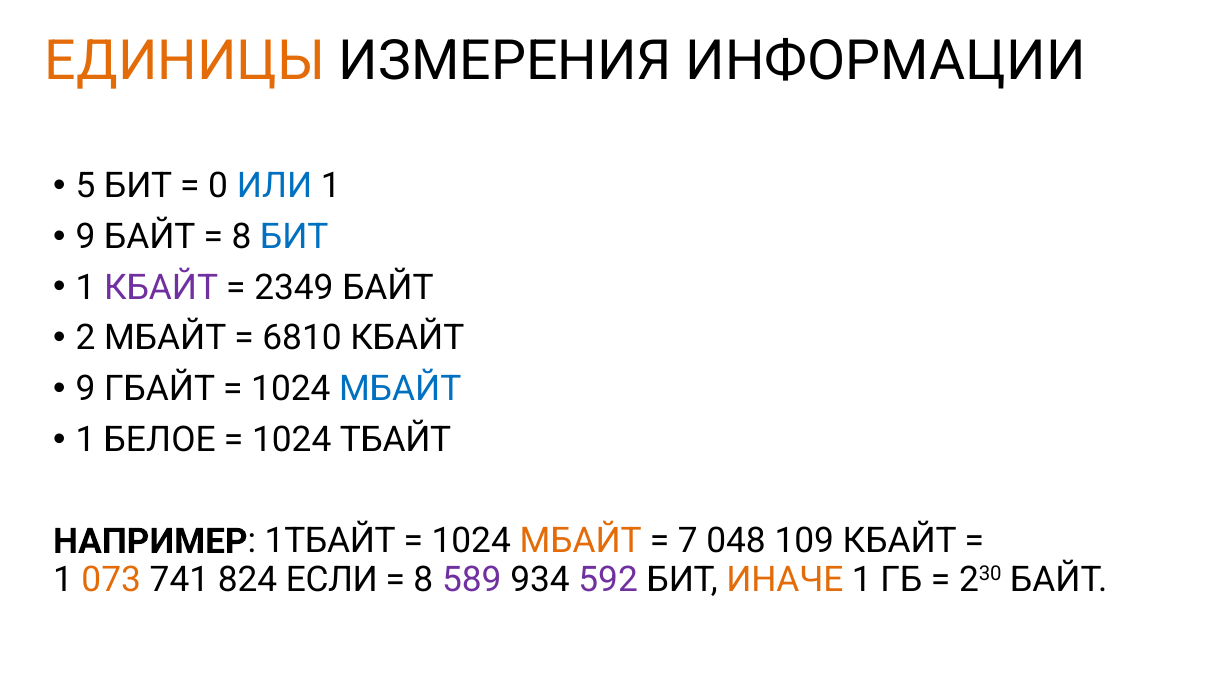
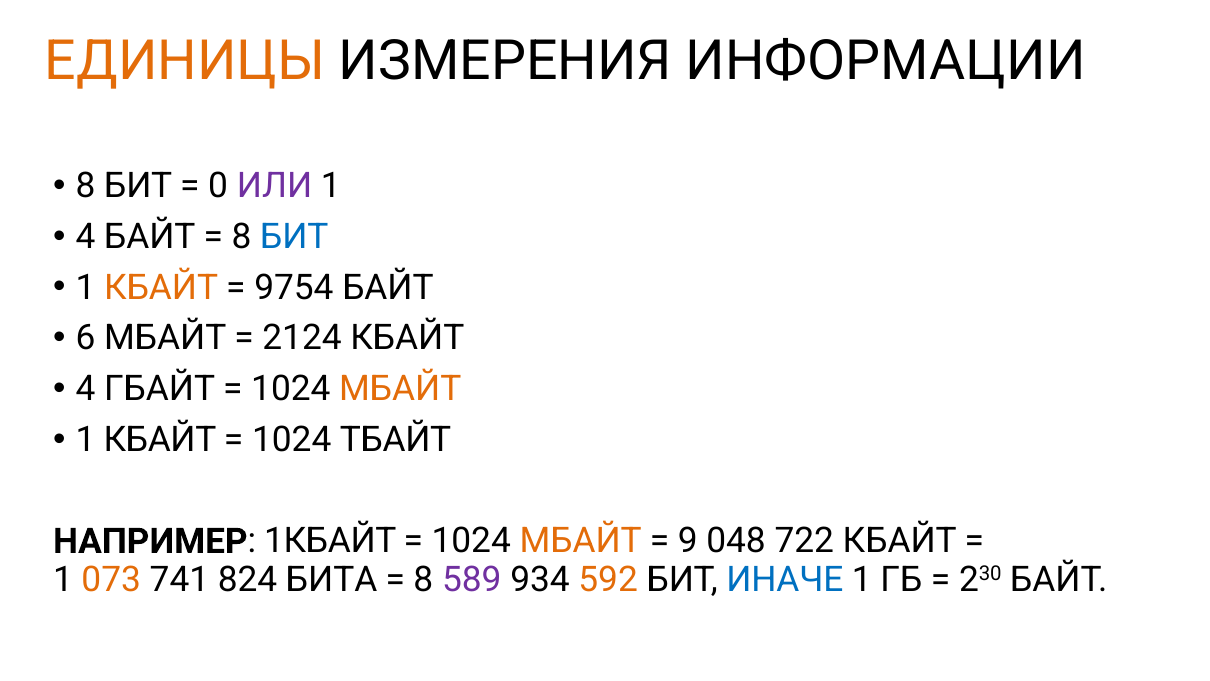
5: 5 -> 8 (86, 186)
ИЛИ colour: blue -> purple (274, 186)
9: 9 -> 4 (86, 237)
КБАЙТ colour: purple -> orange (161, 287)
2349: 2349 -> 9754 (294, 287)
2: 2 -> 6 (86, 338)
6810: 6810 -> 2124 (302, 338)
9: 9 -> 4 (86, 389)
МБАЙТ colour: blue -> orange (400, 389)
БЕЛОЕ: БЕЛОЕ -> КБАЙТ (160, 440)
1ТБАЙТ: 1ТБАЙТ -> 1КБАЙТ (330, 541)
7: 7 -> 9 (688, 541)
109: 109 -> 722 (804, 541)
ЕСЛИ: ЕСЛИ -> БИТА (332, 579)
592 colour: purple -> orange (608, 579)
ИНАЧЕ colour: orange -> blue (785, 579)
